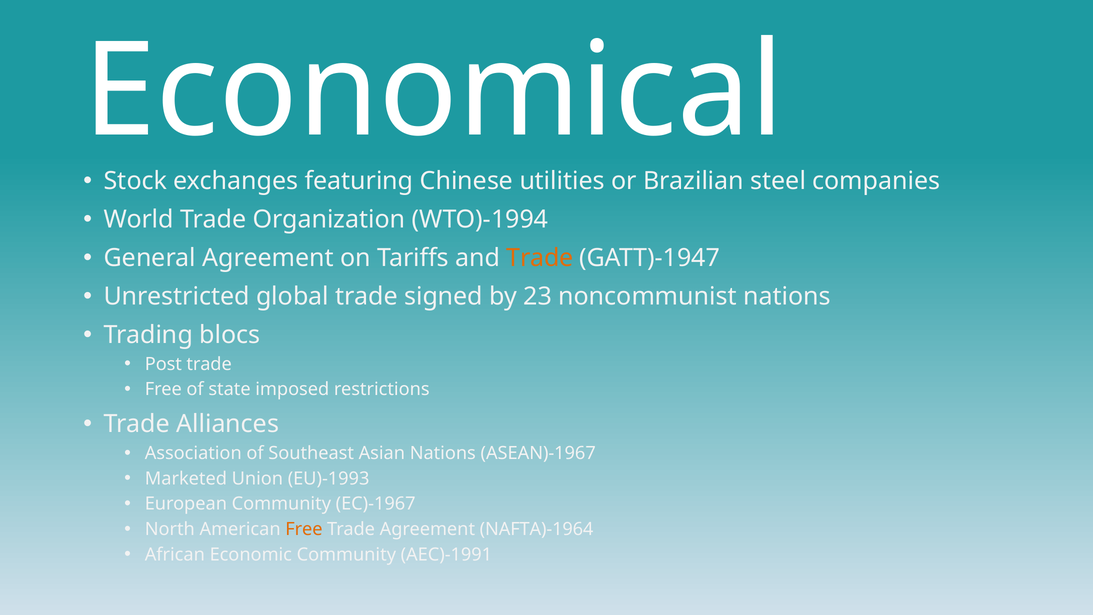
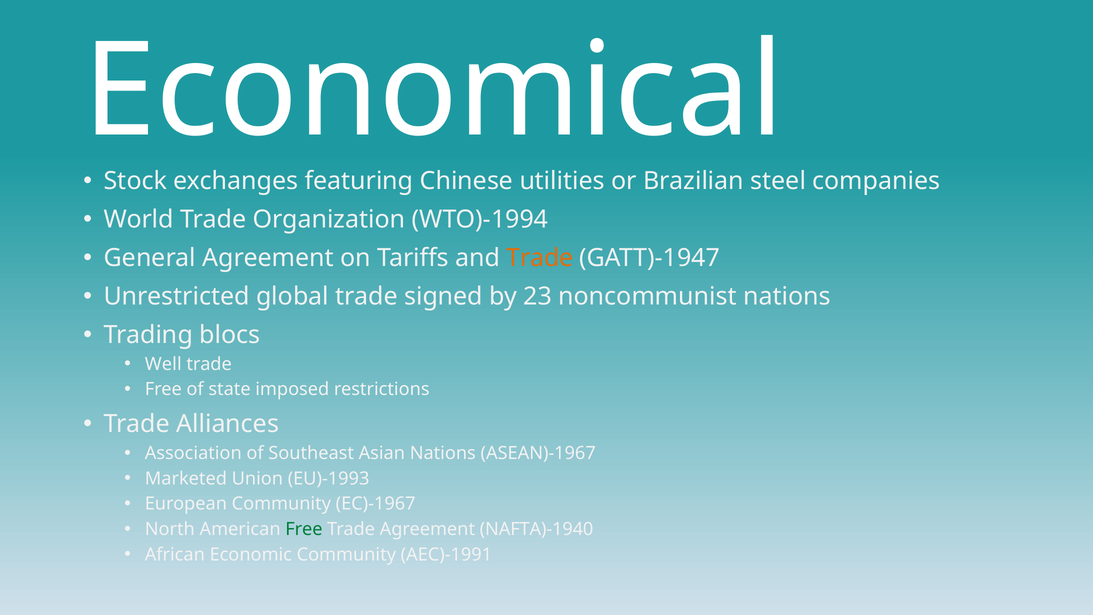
Post: Post -> Well (163, 364)
Free colour: orange -> green (304, 529)
NAFTA)-1964: NAFTA)-1964 -> NAFTA)-1940 (537, 529)
